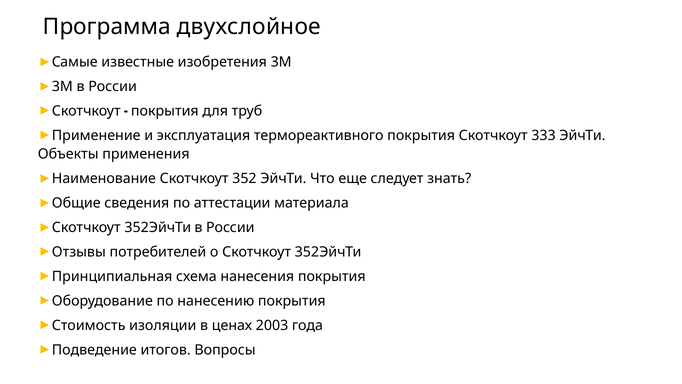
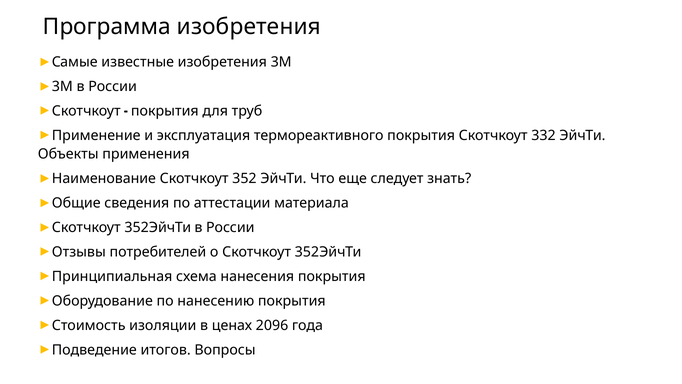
Программа двухслойное: двухслойное -> изобретения (249, 27)
333: 333 -> 332 (543, 135)
2003: 2003 -> 2096 (272, 325)
